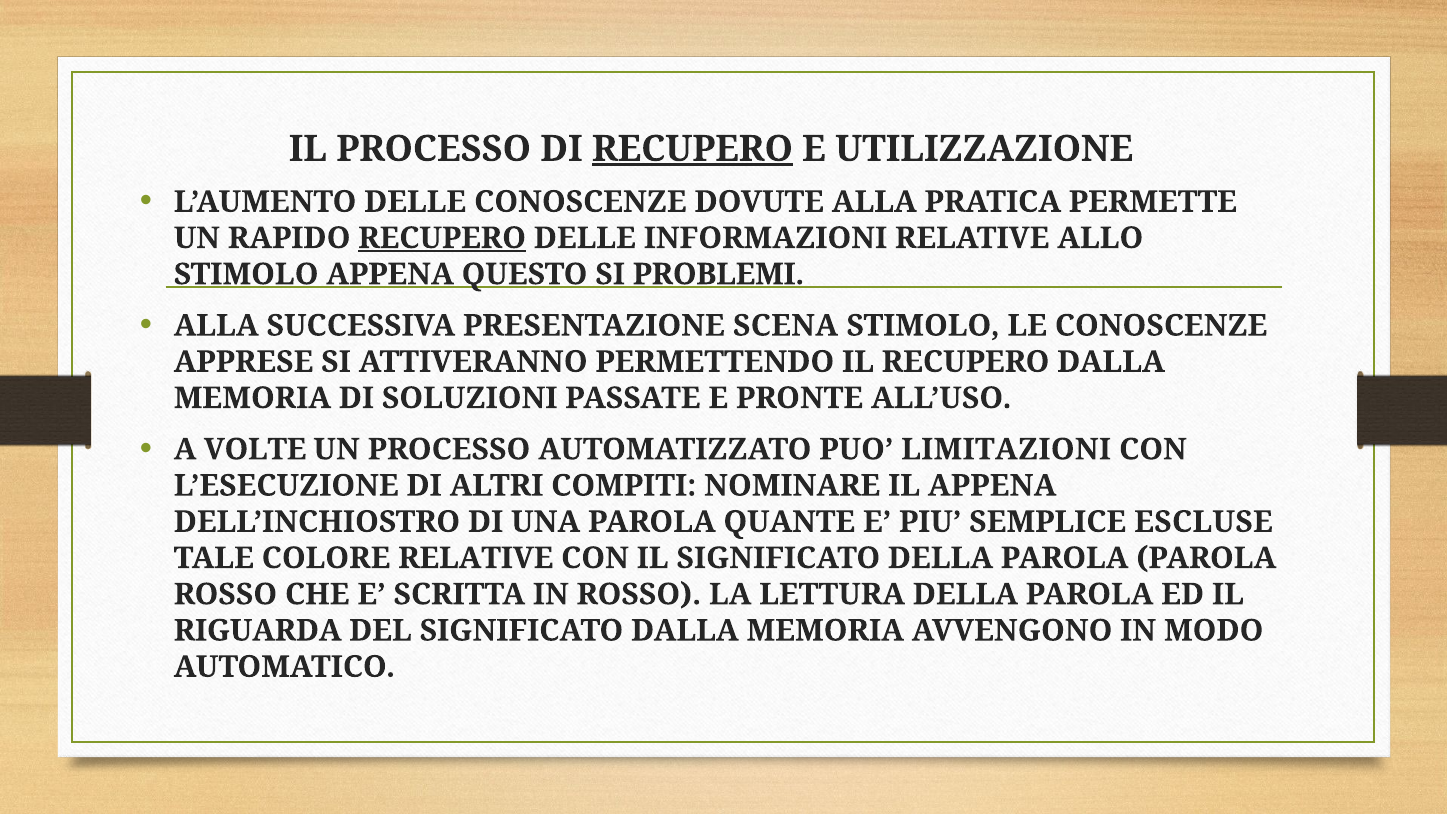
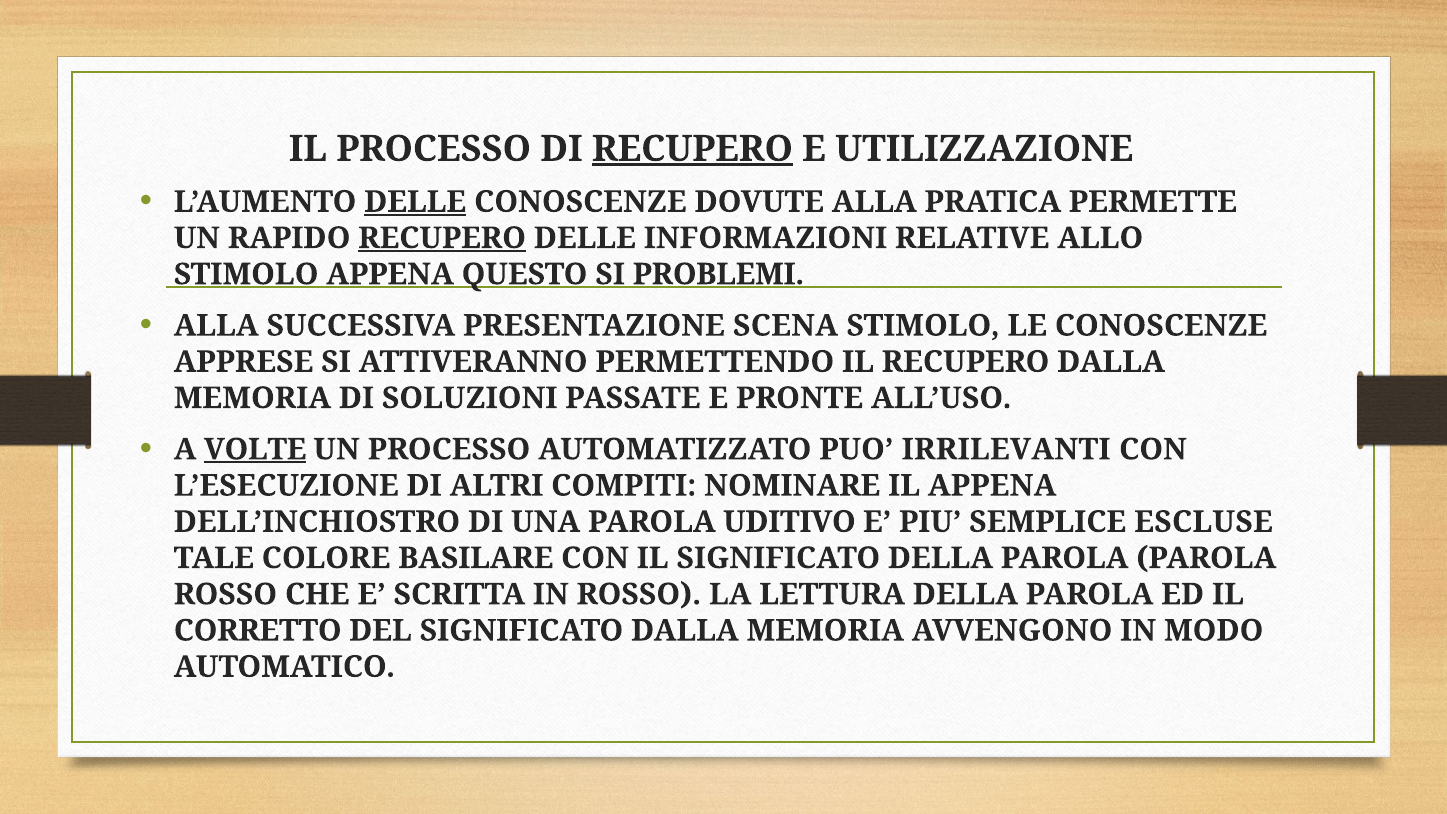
DELLE underline: none -> present (415, 202)
VOLTE underline: none -> present (255, 449)
LIMITAZIONI: LIMITAZIONI -> IRRILEVANTI (1006, 449)
QUANTE: QUANTE -> UDITIVO (789, 522)
COLORE RELATIVE: RELATIVE -> BASILARE (476, 558)
RIGUARDA: RIGUARDA -> CORRETTO (258, 631)
